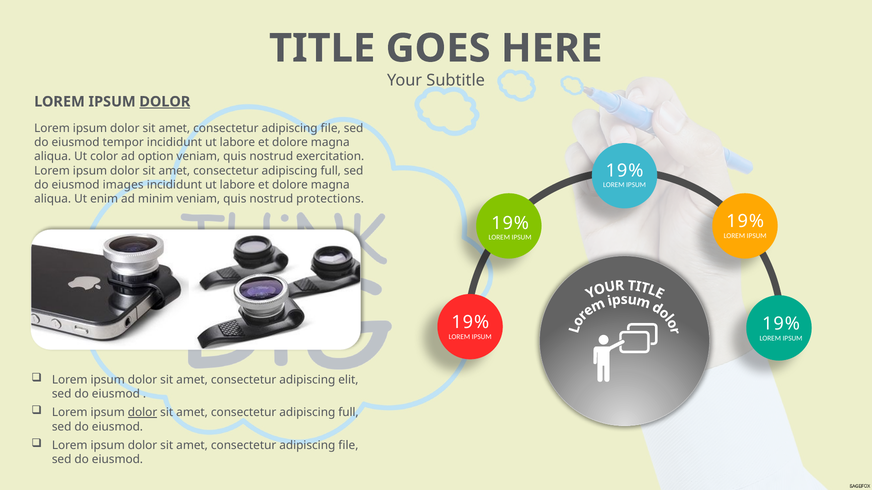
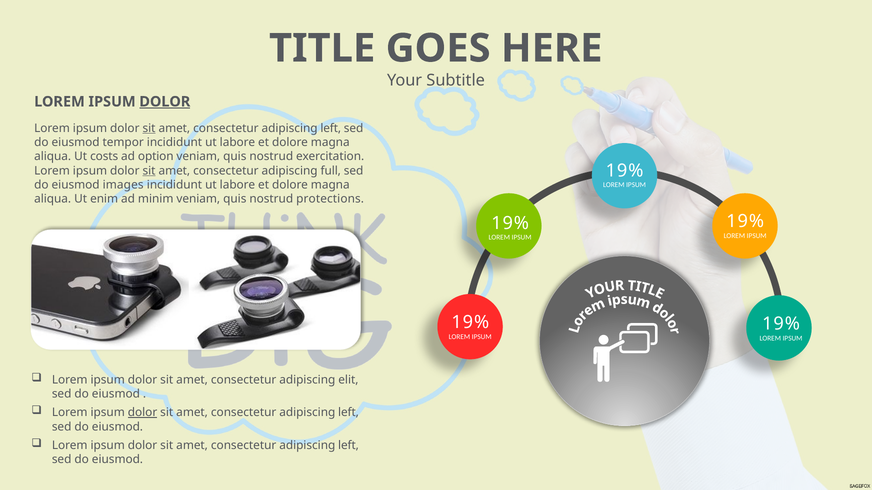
sit underline: none -> present (149, 128)
file: file -> left (331, 128)
color: color -> costs (104, 157)
sit underline: none -> present (149, 171)
full: full -> left (348, 413)
file: file -> left (348, 446)
